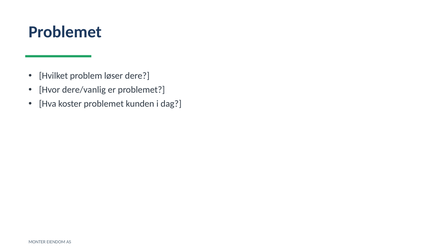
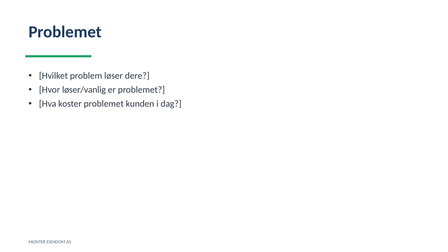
dere/vanlig: dere/vanlig -> løser/vanlig (84, 90)
